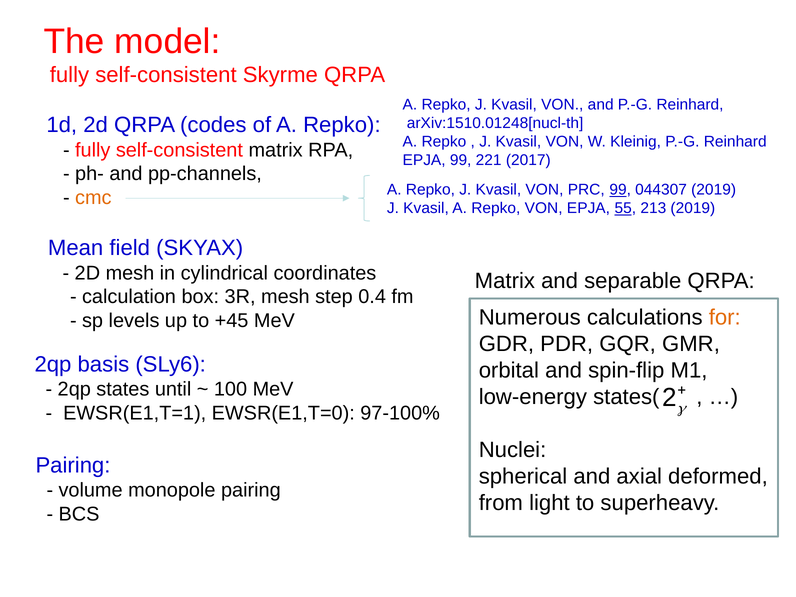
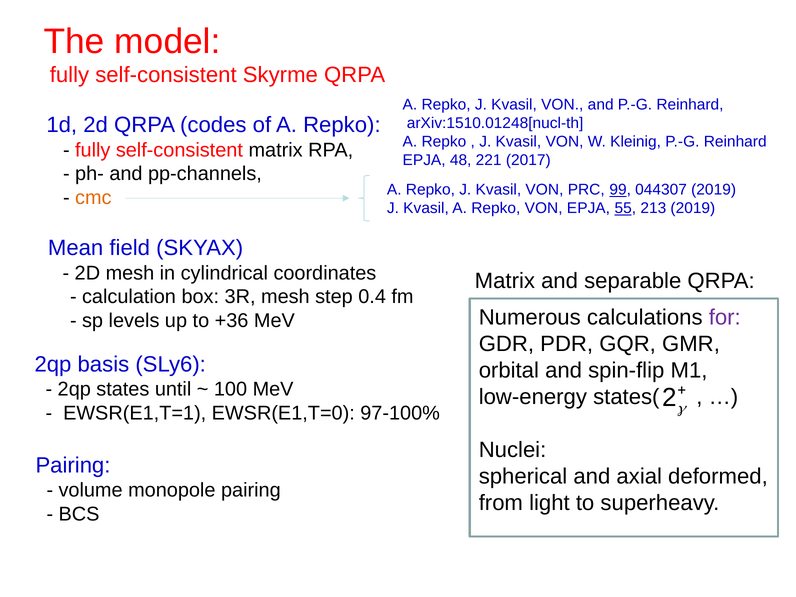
EPJA 99: 99 -> 48 (461, 160)
for colour: orange -> purple (725, 317)
+45: +45 -> +36 (232, 321)
